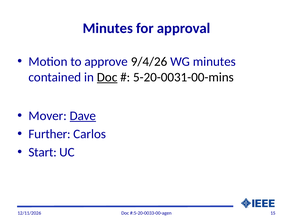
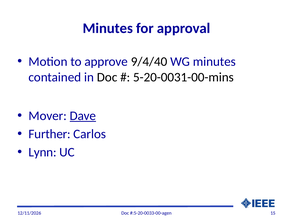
9/4/26: 9/4/26 -> 9/4/40 (149, 61)
Doc underline: present -> none (107, 77)
Start: Start -> Lynn (43, 152)
